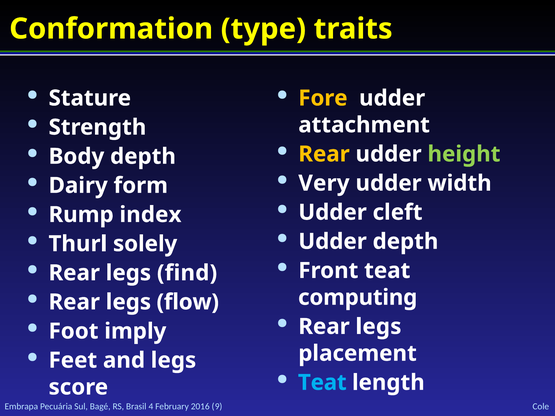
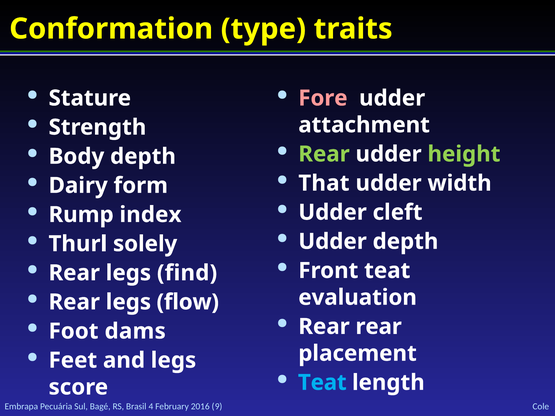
Fore colour: yellow -> pink (323, 98)
Rear colour: yellow -> light green (324, 154)
Very: Very -> That (324, 183)
computing: computing -> evaluation (358, 298)
legs: legs -> rear (379, 327)
imply: imply -> dams (135, 331)
